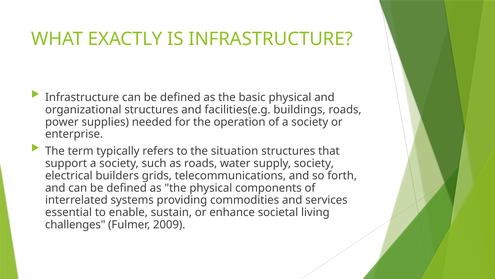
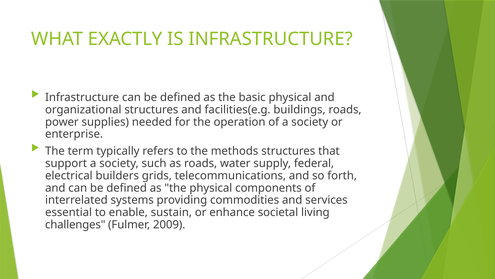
situation: situation -> methods (235, 151)
supply society: society -> federal (314, 163)
